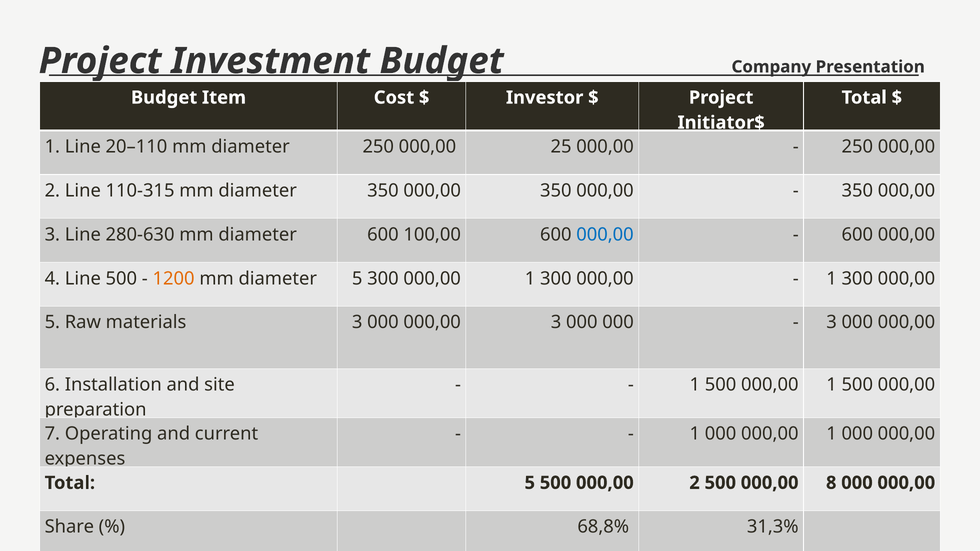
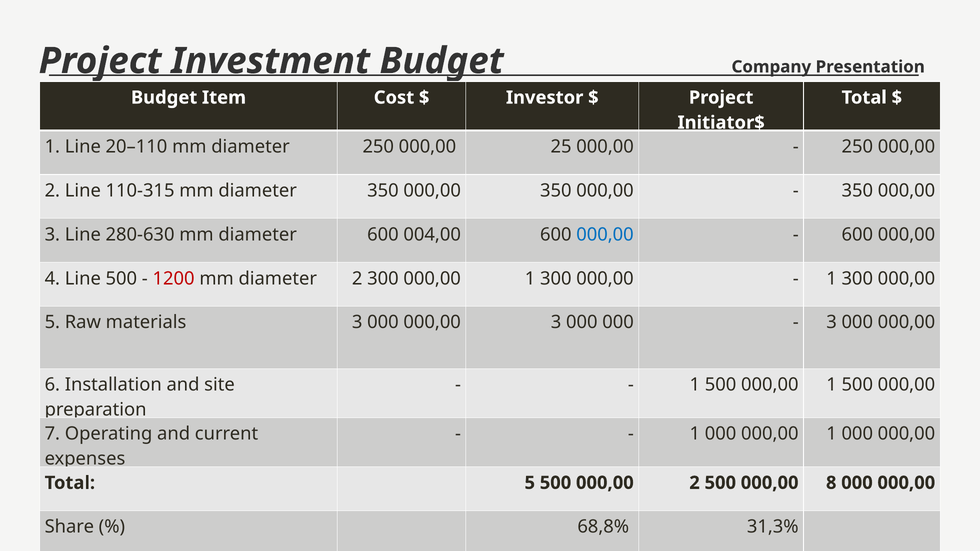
100,00: 100,00 -> 004,00 (432, 235)
1200 colour: orange -> red (174, 279)
diameter 5: 5 -> 2 (357, 279)
